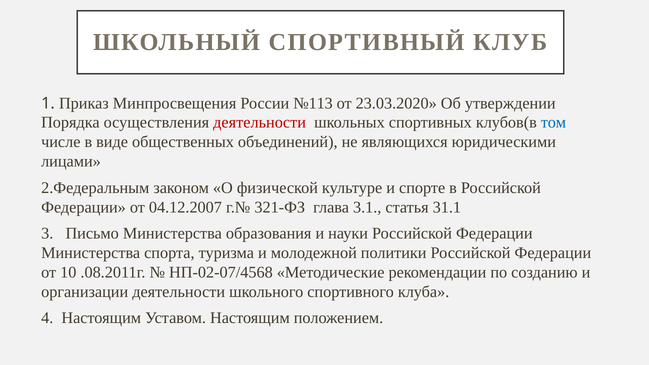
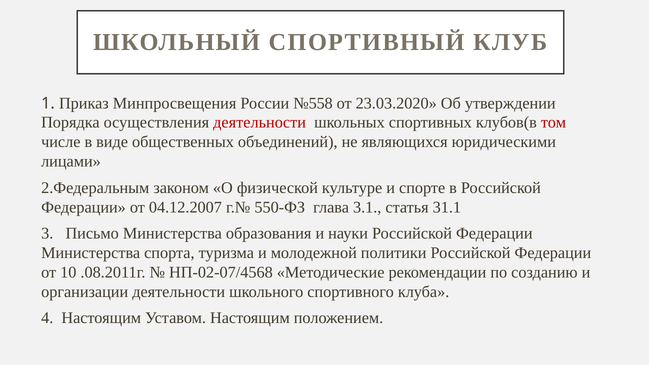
№113: №113 -> №558 (313, 103)
том colour: blue -> red (553, 123)
321-ФЗ: 321-ФЗ -> 550-ФЗ (280, 207)
